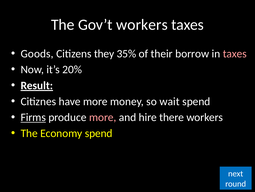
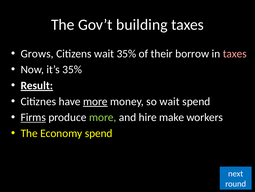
Gov’t workers: workers -> building (142, 25)
Goods: Goods -> Grows (37, 53)
Citizens they: they -> wait (104, 53)
it’s 20%: 20% -> 35% (72, 69)
more underline: none -> present (95, 101)
more colour: pink -> light green (103, 117)
there: there -> make (172, 117)
